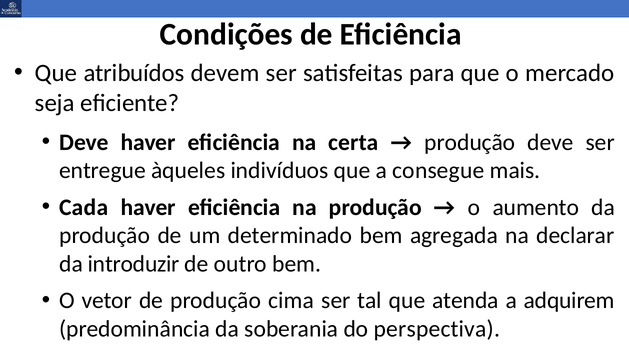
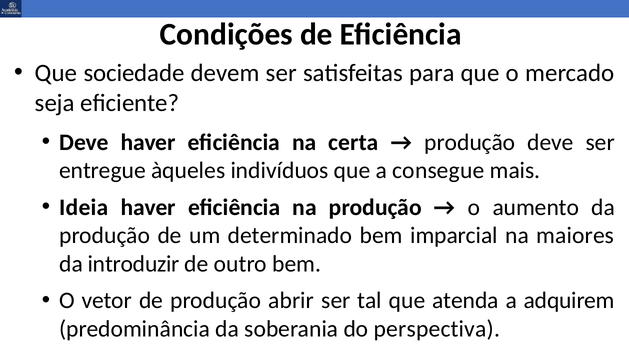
atribuídos: atribuídos -> sociedade (134, 73)
Cada: Cada -> Ideia (84, 207)
agregada: agregada -> imparcial (454, 235)
declarar: declarar -> maiores (575, 235)
cima: cima -> abrir (291, 300)
